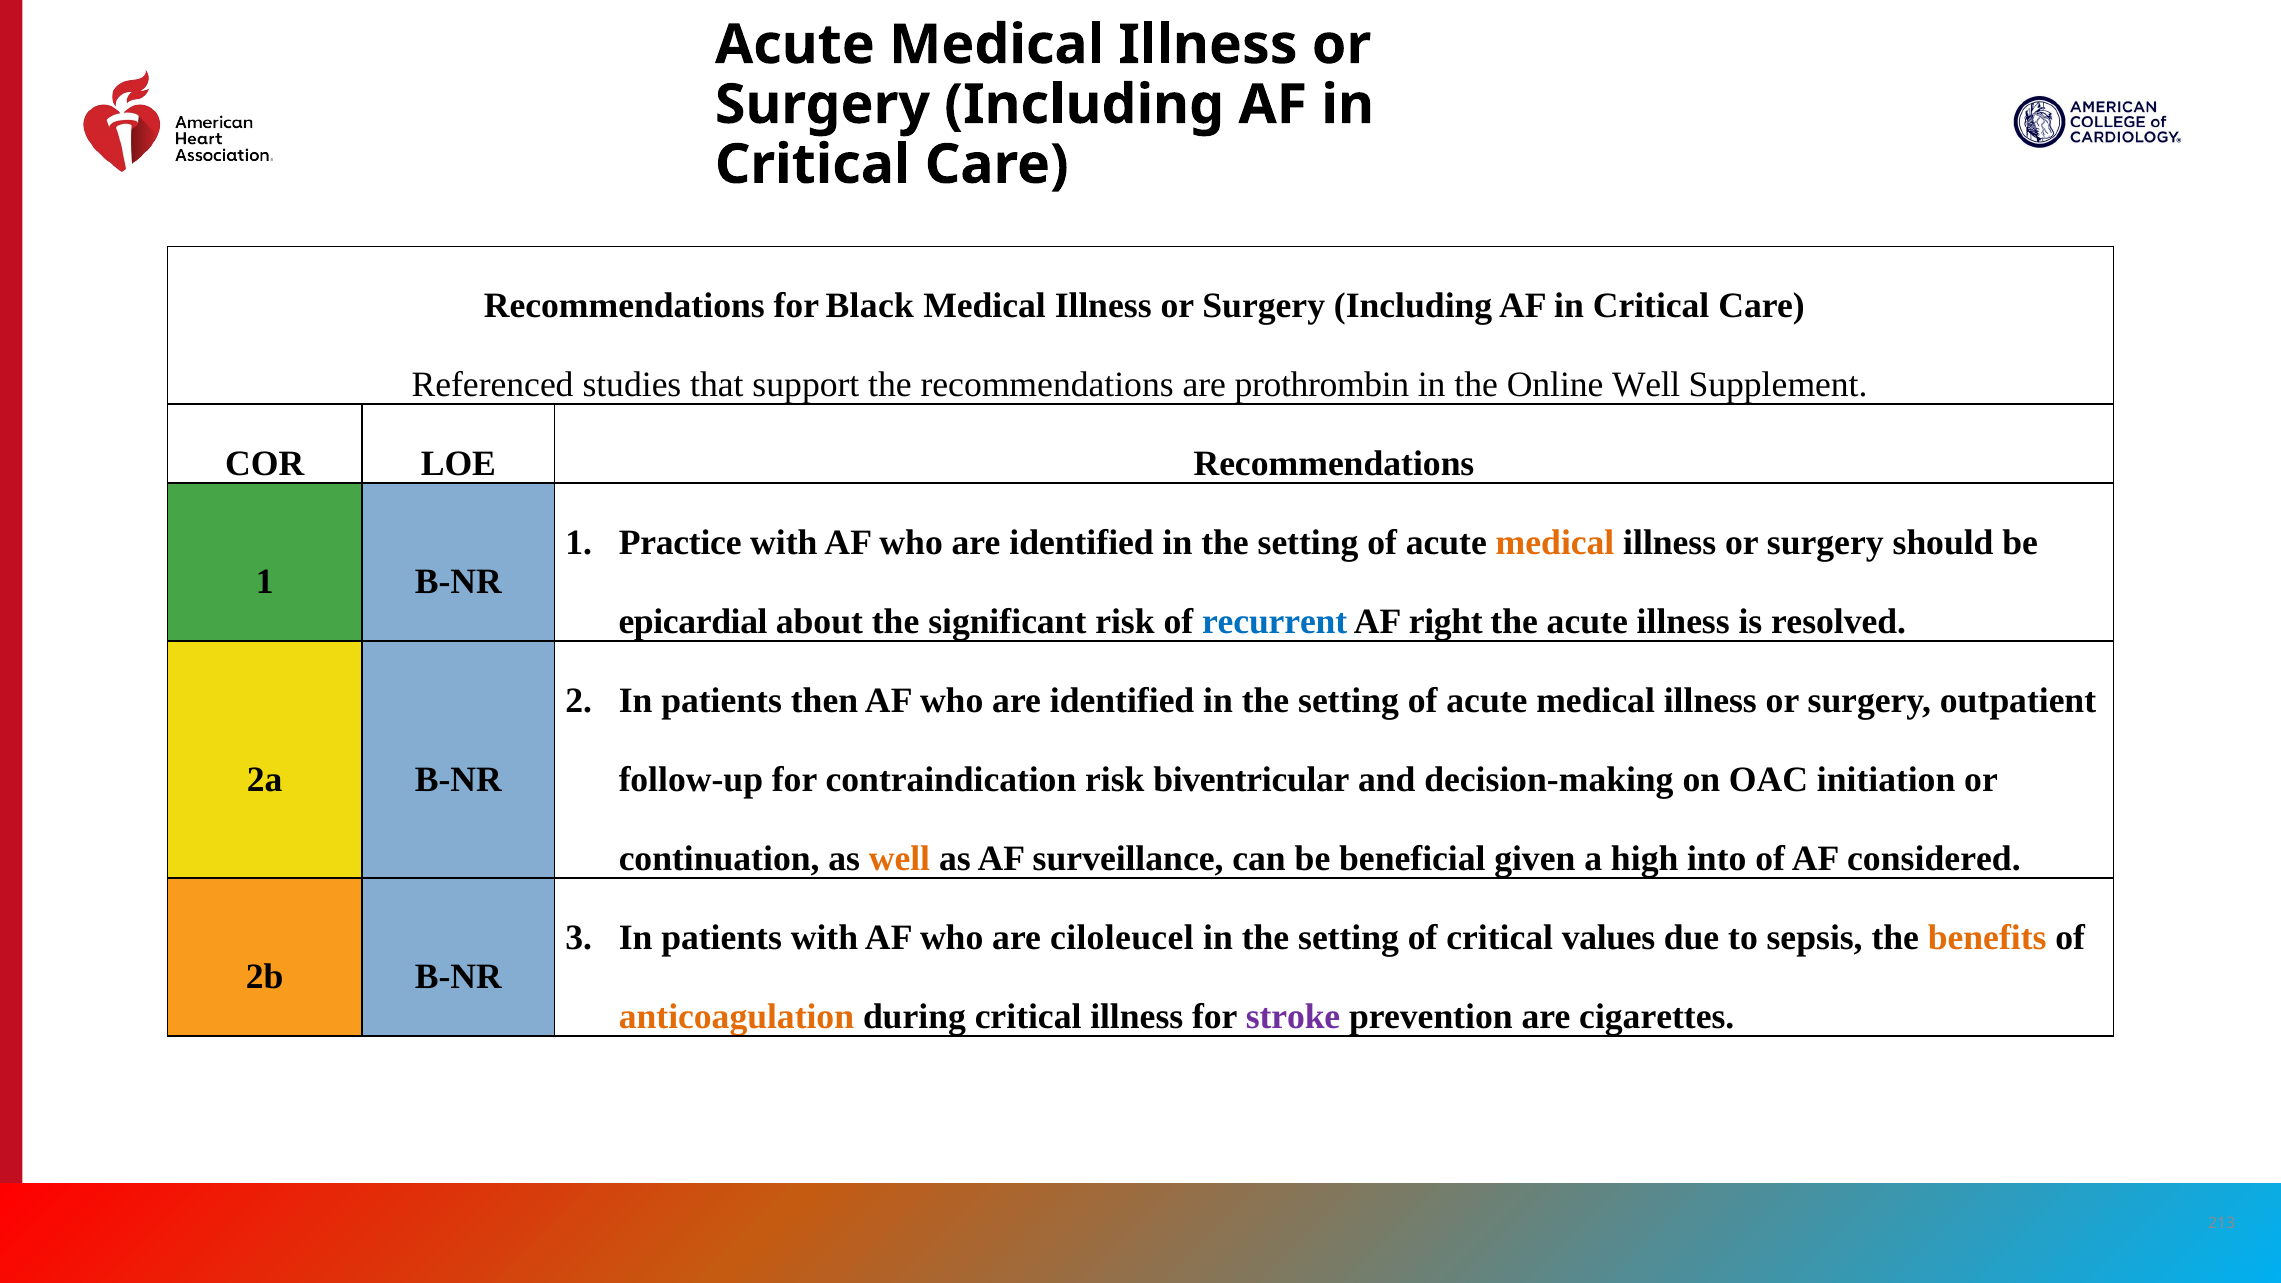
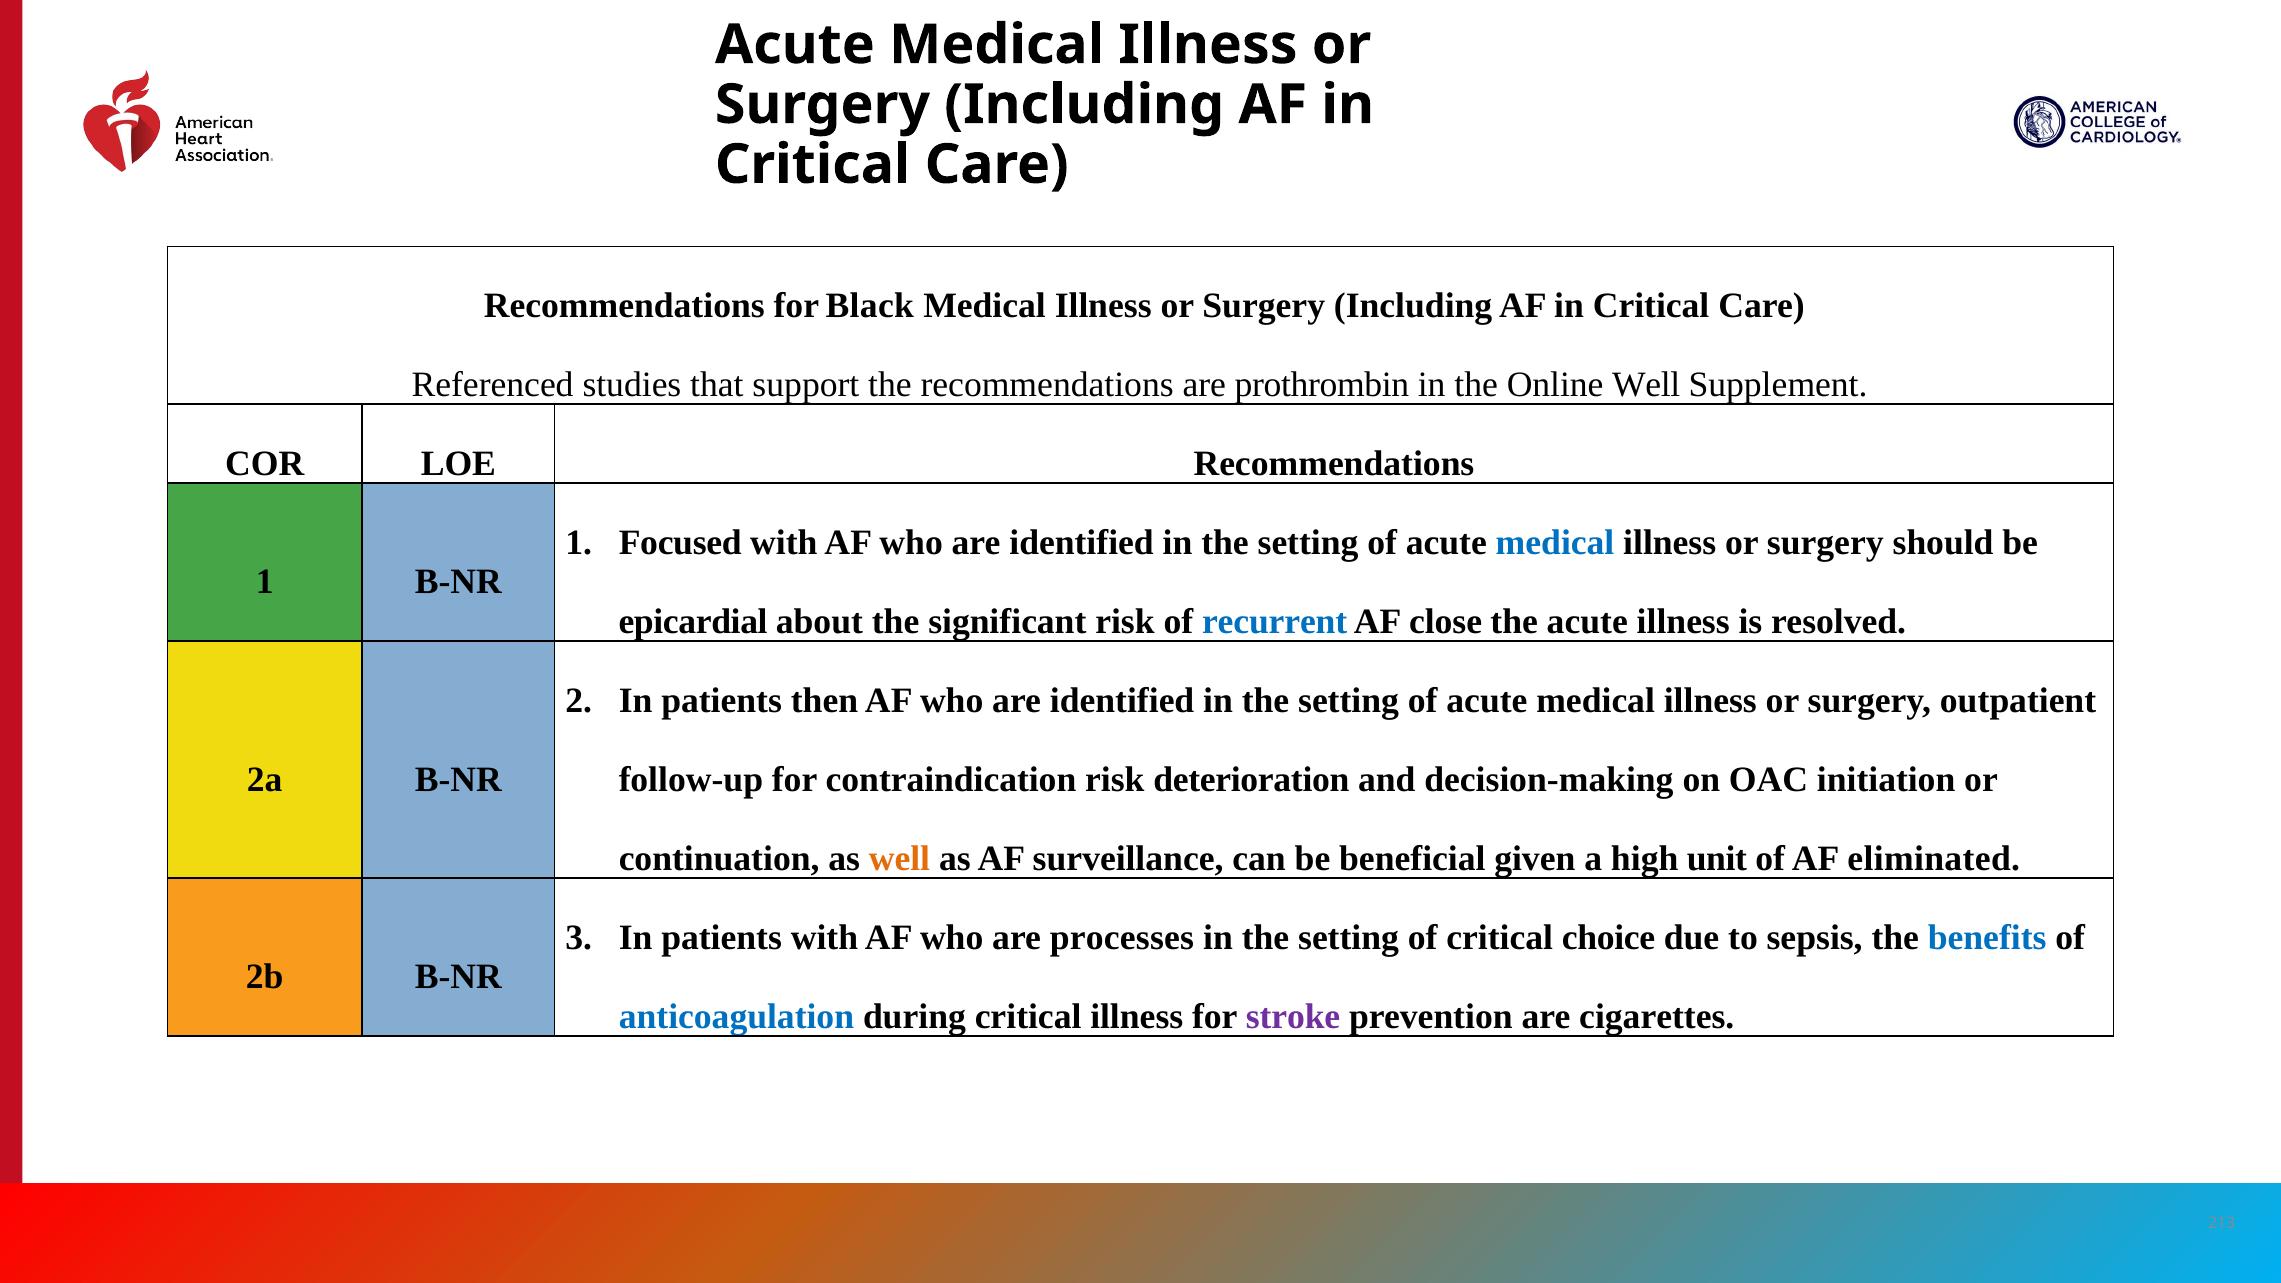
Practice: Practice -> Focused (680, 543)
medical colour: orange -> blue (1555, 543)
right: right -> close (1446, 622)
biventricular: biventricular -> deterioration (1251, 780)
into: into -> unit (1717, 858)
considered: considered -> eliminated (1934, 858)
ciloleucel: ciloleucel -> processes (1122, 937)
values: values -> choice (1609, 937)
benefits colour: orange -> blue (1987, 937)
anticoagulation colour: orange -> blue (736, 1016)
